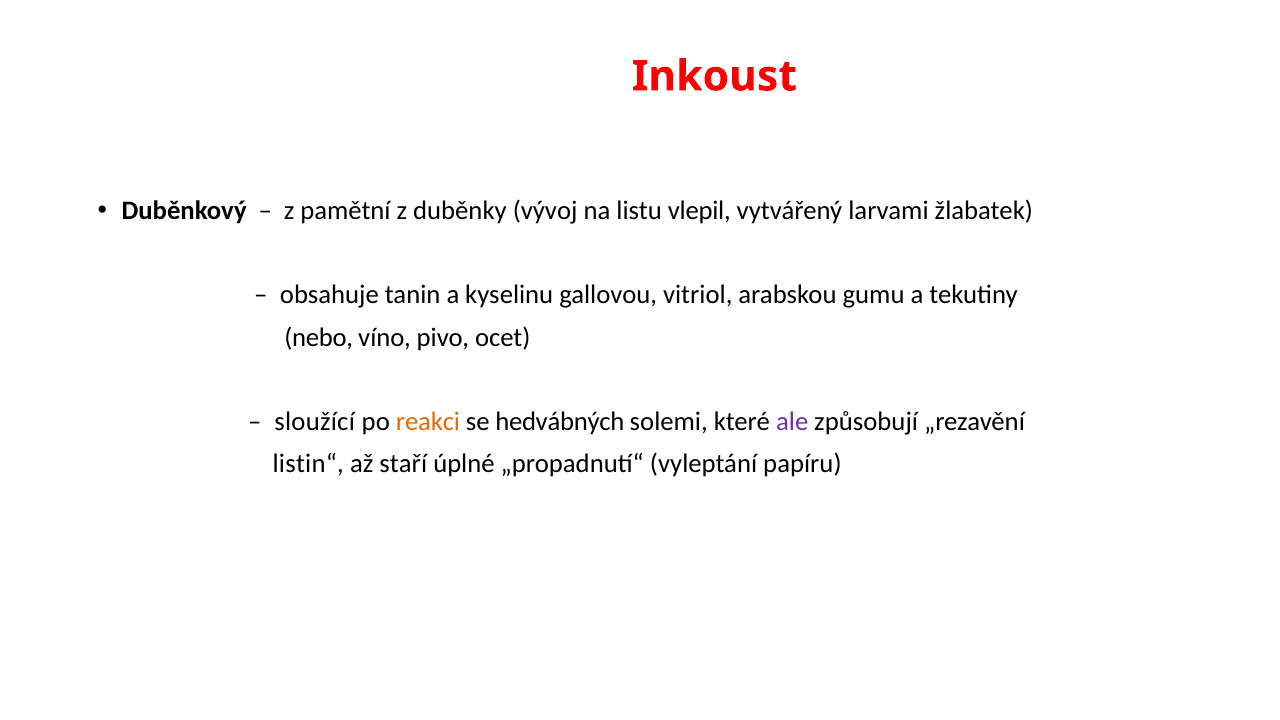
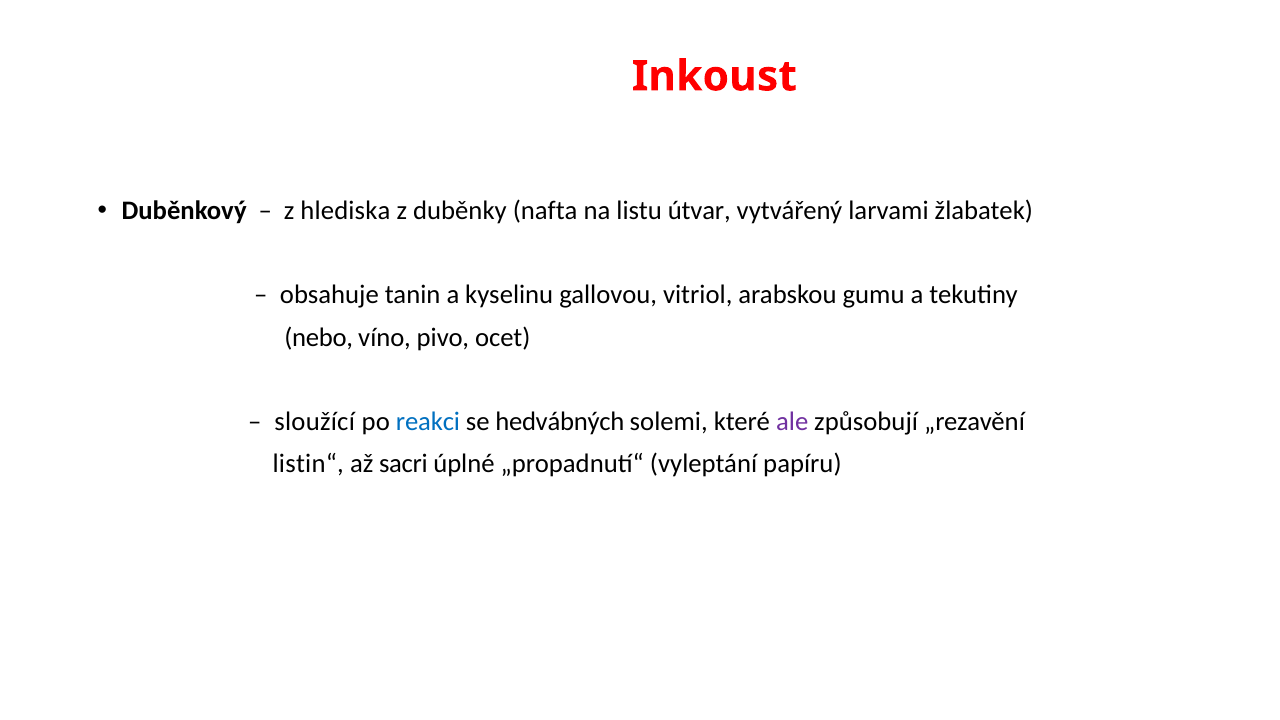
pamětní: pamětní -> hlediska (345, 211)
vývoj: vývoj -> nafta (545, 211)
vlepil: vlepil -> útvar (699, 211)
reakci colour: orange -> blue (428, 422)
staří: staří -> sacri (403, 464)
